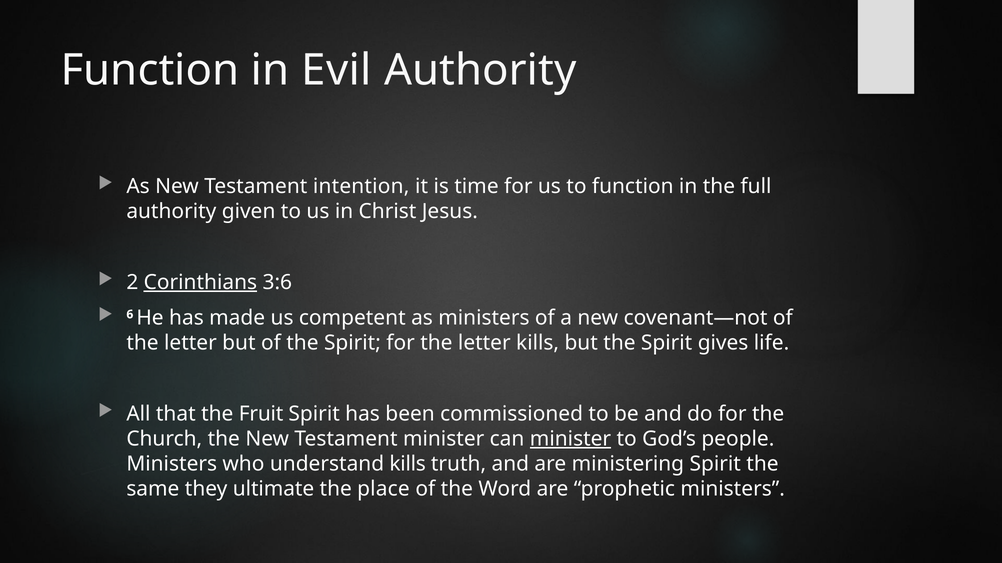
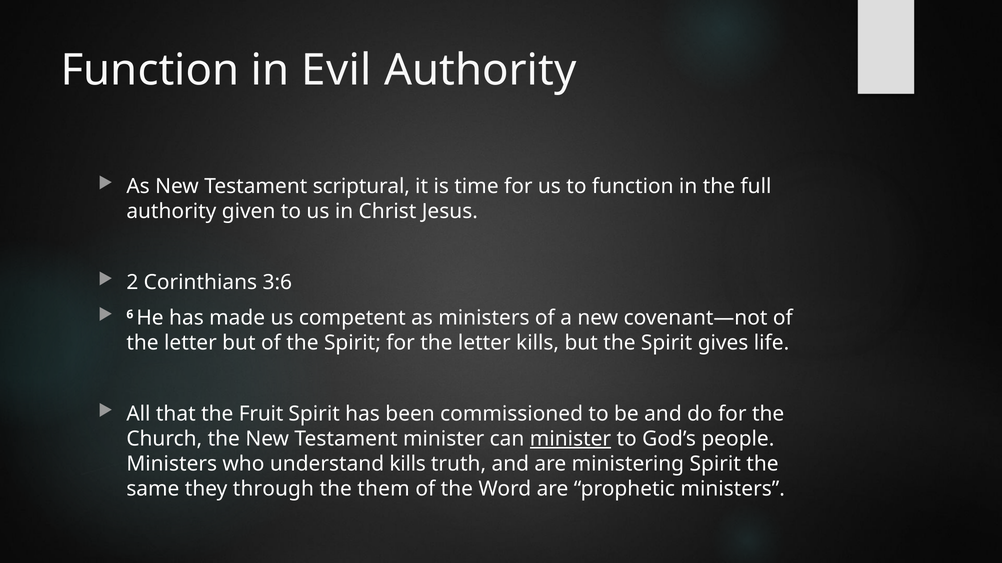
intention: intention -> scriptural (361, 186)
Corinthians underline: present -> none (200, 283)
ultimate: ultimate -> through (273, 489)
place: place -> them (383, 489)
